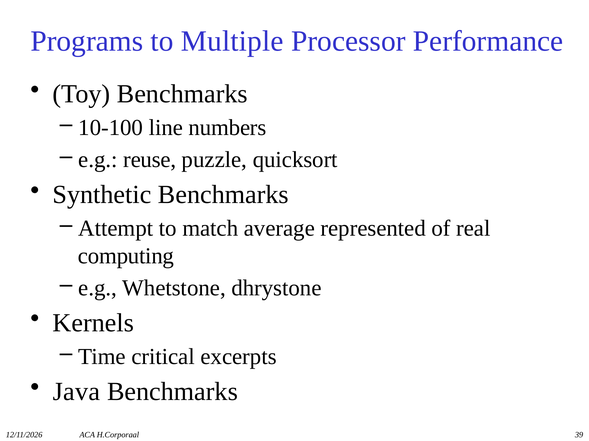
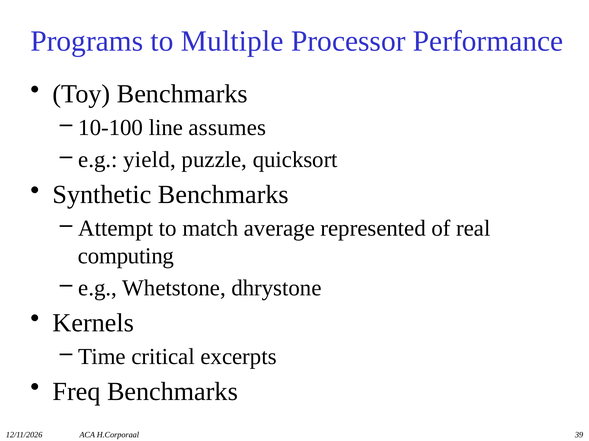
numbers: numbers -> assumes (227, 128)
reuse: reuse -> yield (150, 160)
Java: Java -> Freq (77, 392)
